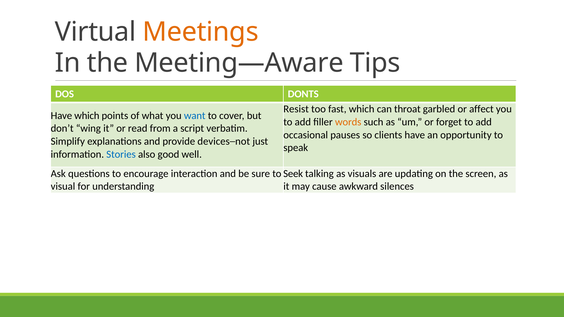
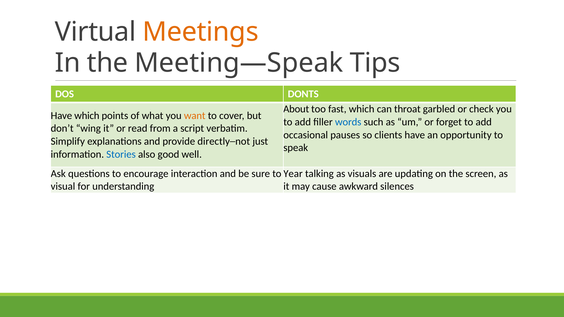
Meeting—Aware: Meeting—Aware -> Meeting—Speak (239, 63)
Resist: Resist -> About (296, 109)
affect: affect -> check (481, 109)
want colour: blue -> orange (195, 116)
words colour: orange -> blue (348, 122)
devices─not: devices─not -> directly─not (224, 141)
Seek: Seek -> Year (293, 174)
